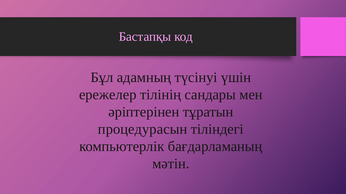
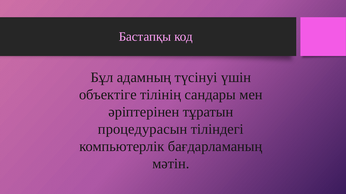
ережелер: ережелер -> объектіге (108, 95)
